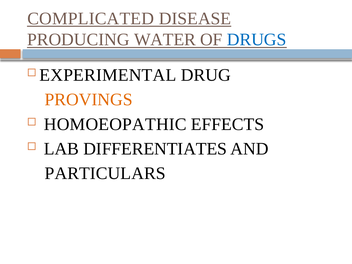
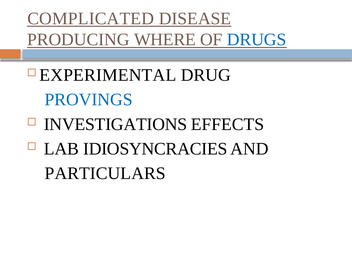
WATER: WATER -> WHERE (165, 40)
PROVINGS colour: orange -> blue (89, 100)
HOMOEOPATHIC: HOMOEOPATHIC -> INVESTIGATIONS (115, 124)
DIFFERENTIATES: DIFFERENTIATES -> IDIOSYNCRACIES (155, 149)
